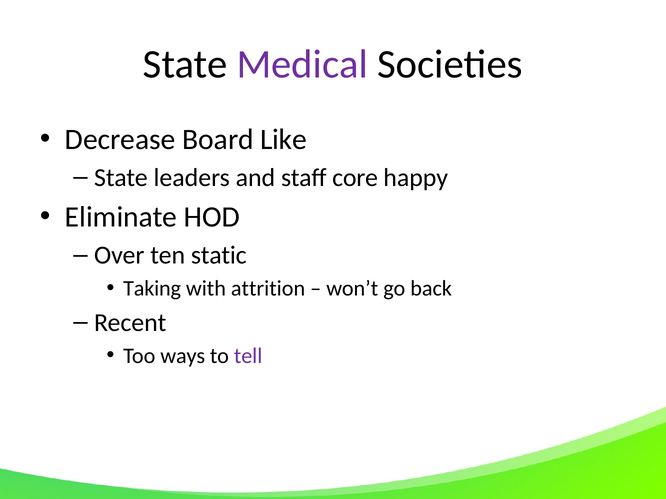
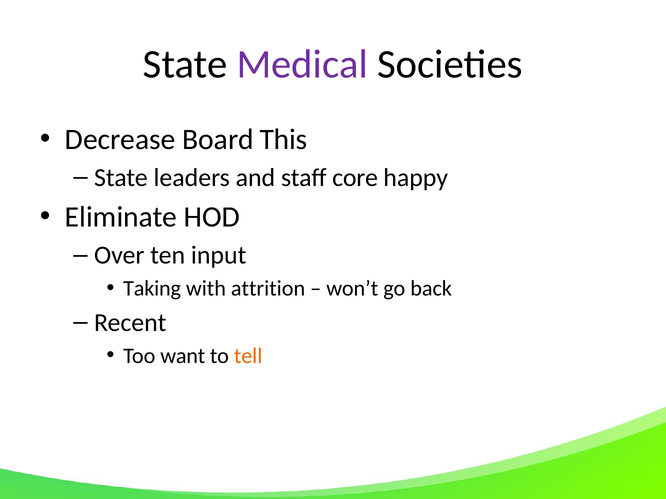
Like: Like -> This (283, 140)
static: static -> input (219, 256)
ways: ways -> want (183, 356)
tell colour: purple -> orange (248, 356)
